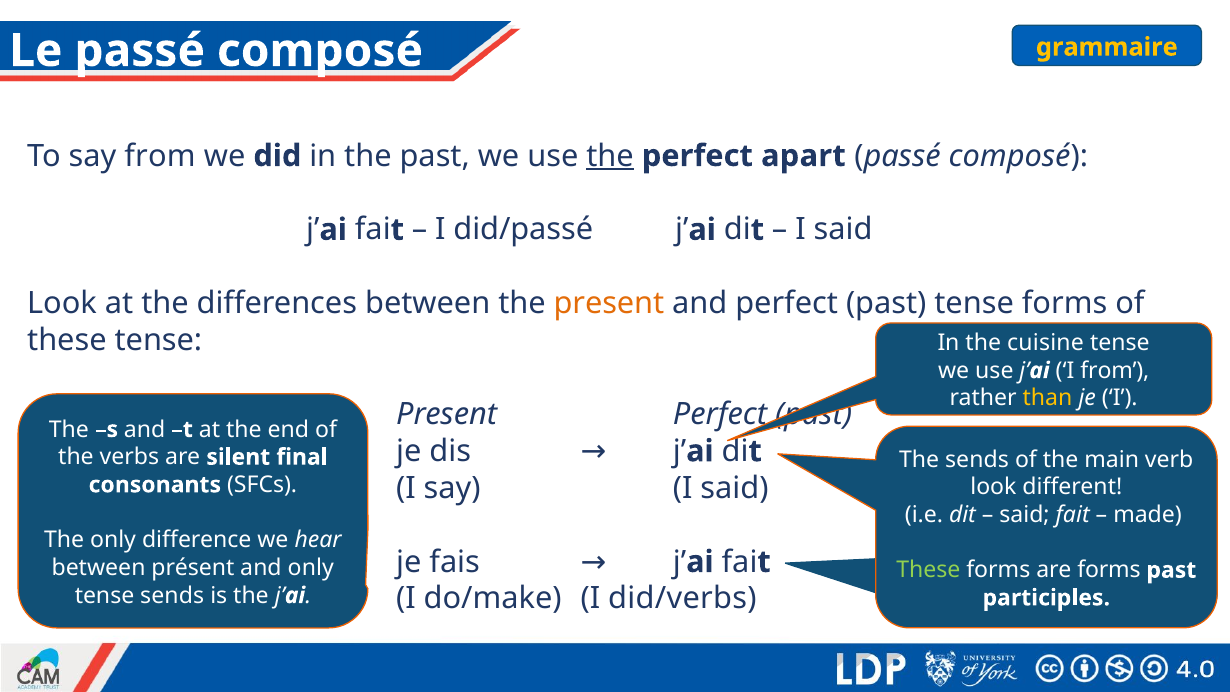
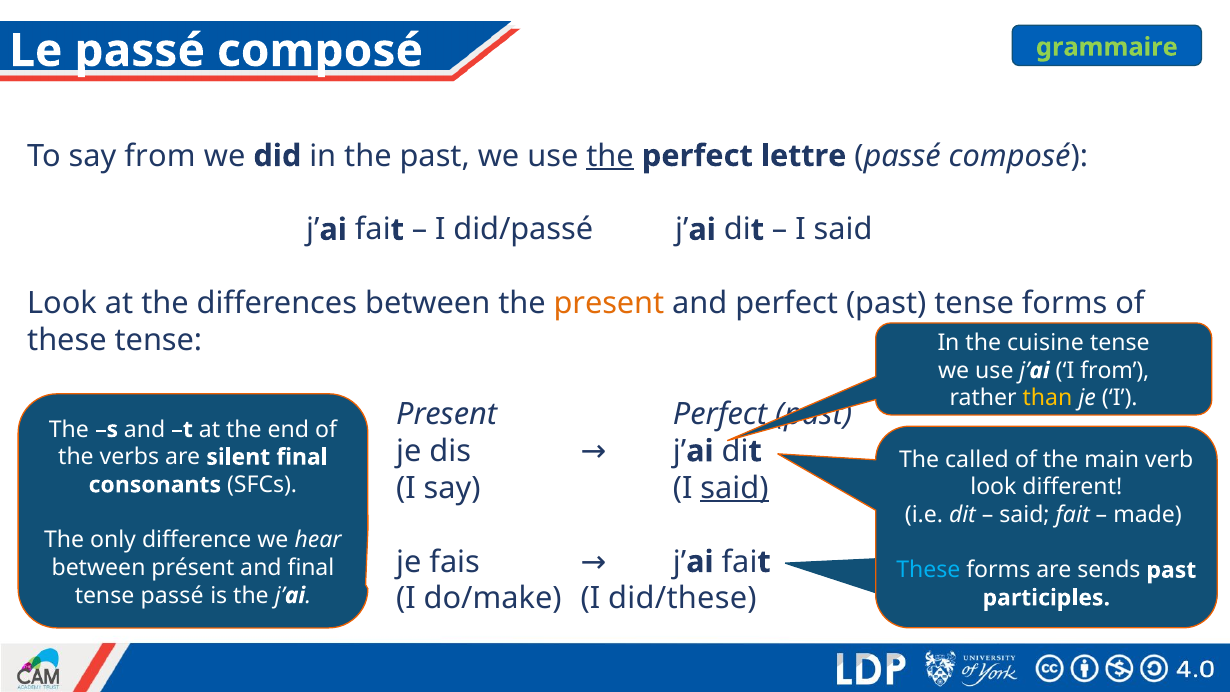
grammaire colour: yellow -> light green (1107, 47)
apart: apart -> lettre (804, 156)
The sends: sends -> called (977, 459)
said underline: none -> present (735, 488)
and only: only -> final (311, 568)
These colour: light green -> light blue (928, 570)
are forms: forms -> sends (1109, 570)
tense sends: sends -> passé (172, 595)
did/verbs: did/verbs -> did/these (682, 599)
